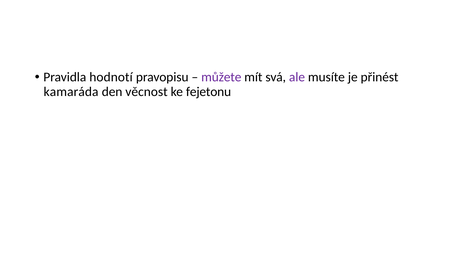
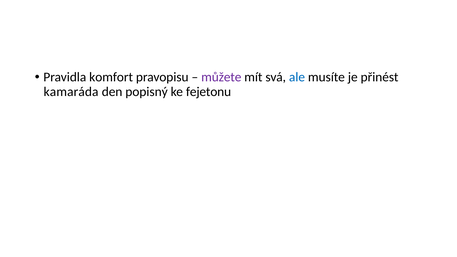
hodnotí: hodnotí -> komfort (111, 77)
ale colour: purple -> blue (297, 77)
věcnost: věcnost -> popisný (147, 92)
